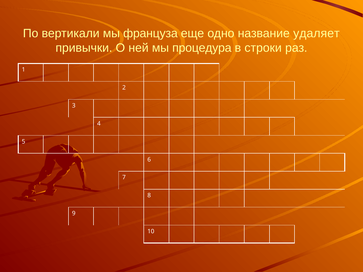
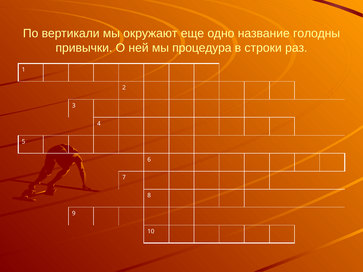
француза: француза -> окружают (150, 34)
удаляет: удаляет -> голодны (317, 34)
